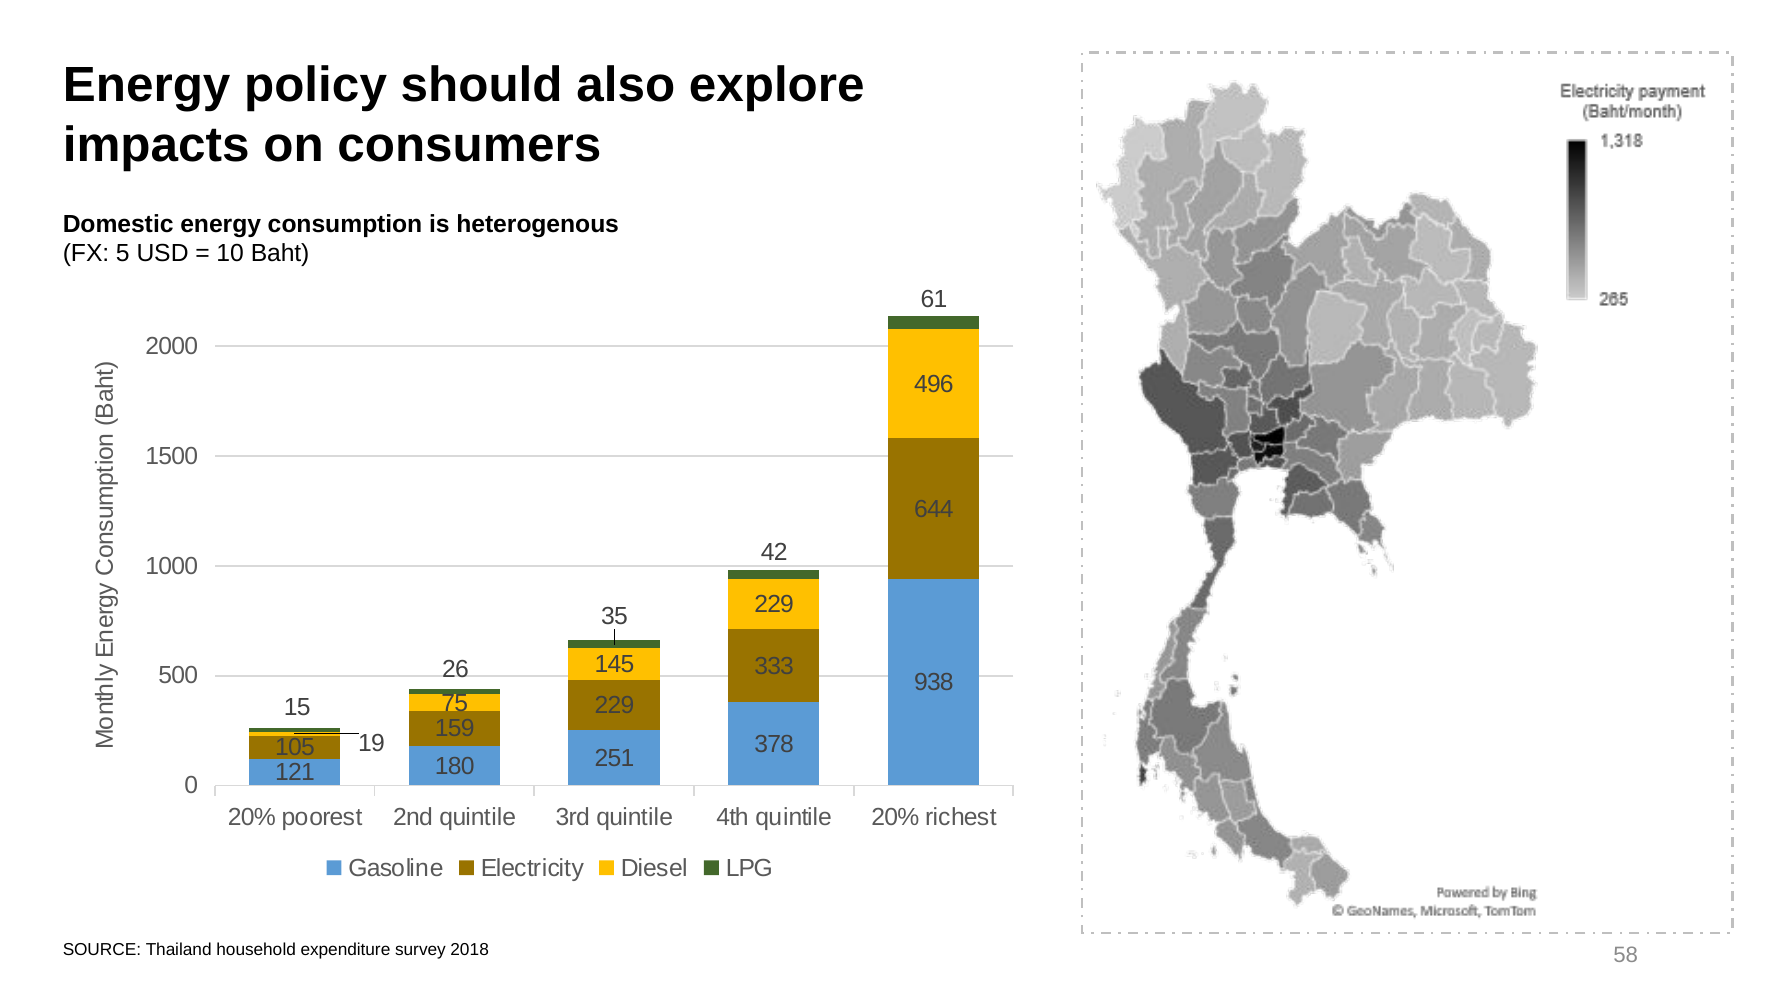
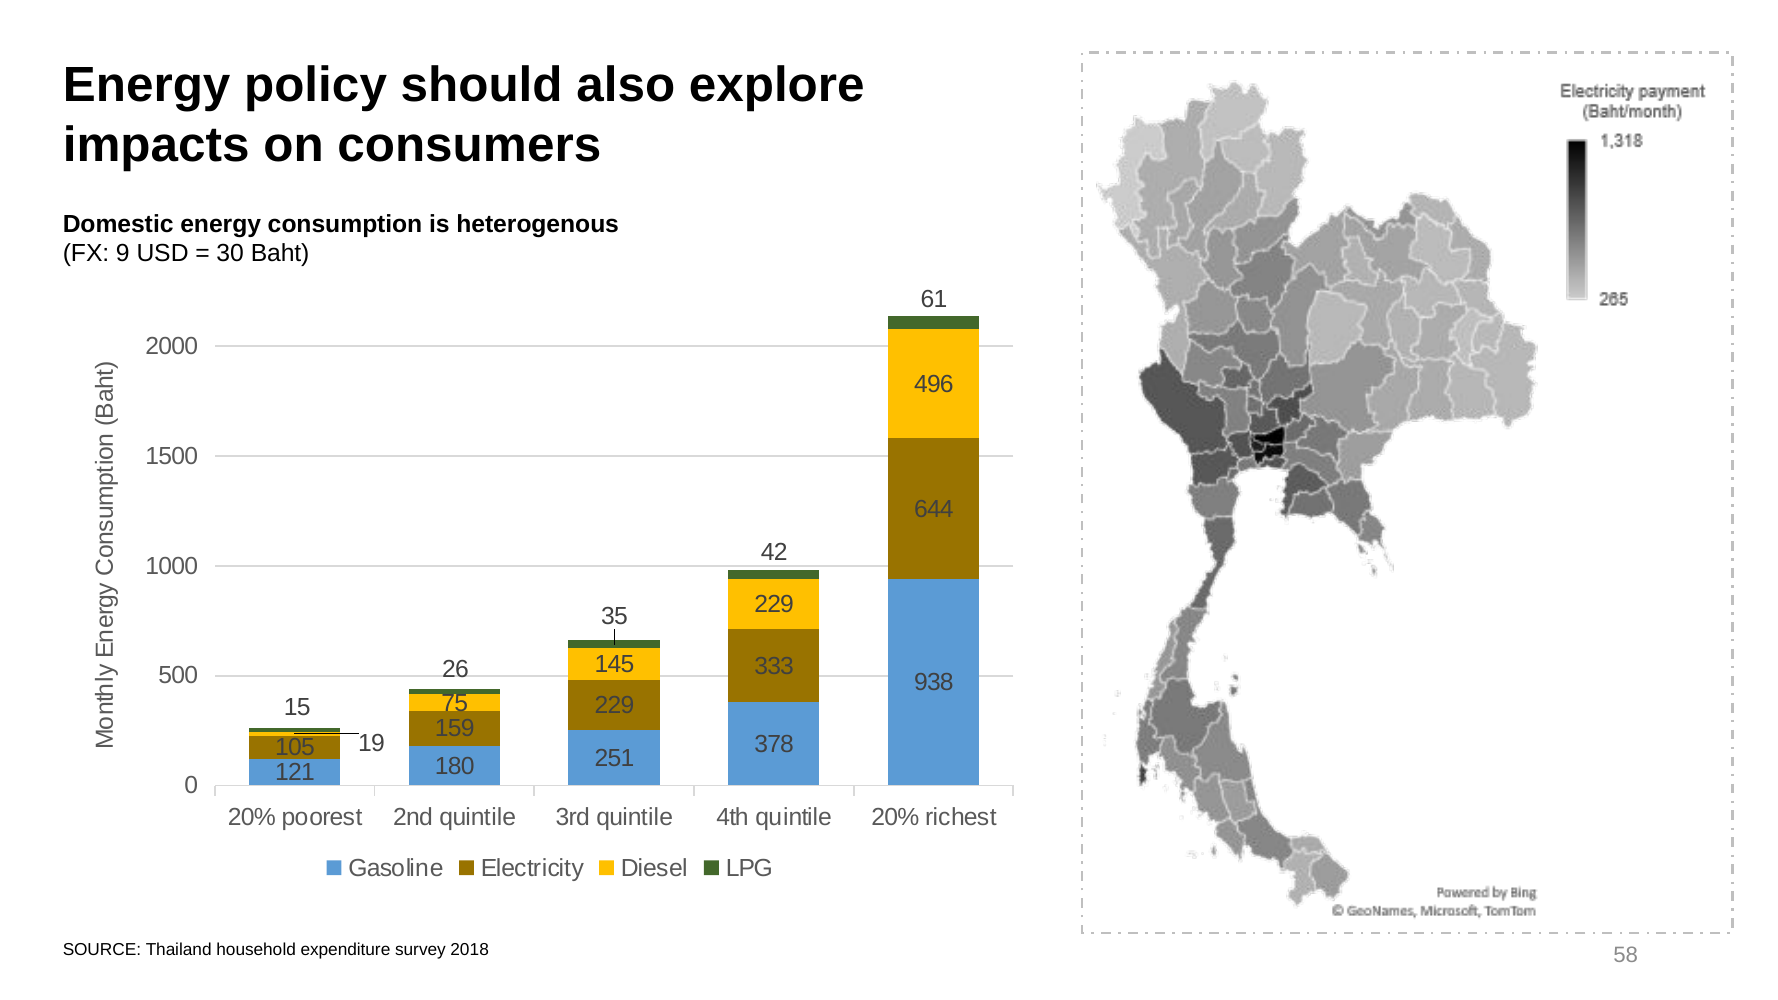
5: 5 -> 9 (123, 254)
10: 10 -> 30 (230, 254)
